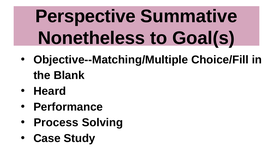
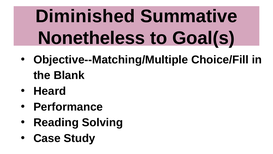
Perspective: Perspective -> Diminished (85, 16)
Process: Process -> Reading (56, 122)
